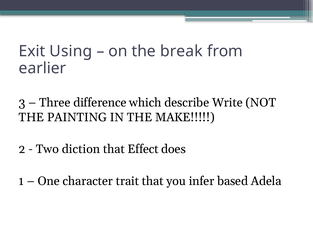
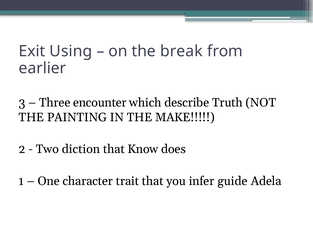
difference: difference -> encounter (100, 103)
Write: Write -> Truth (227, 103)
Effect: Effect -> Know (143, 149)
based: based -> guide (233, 181)
